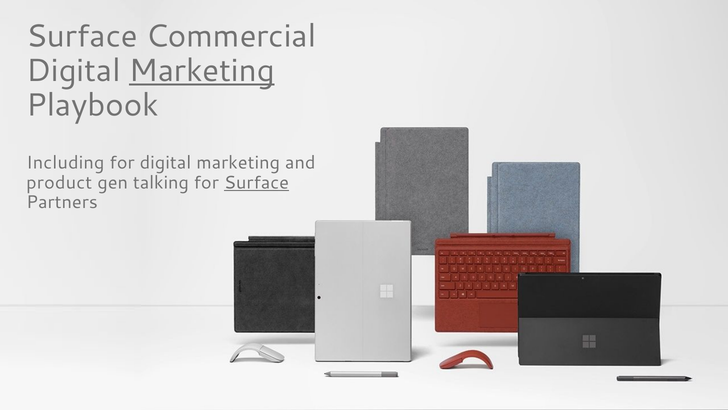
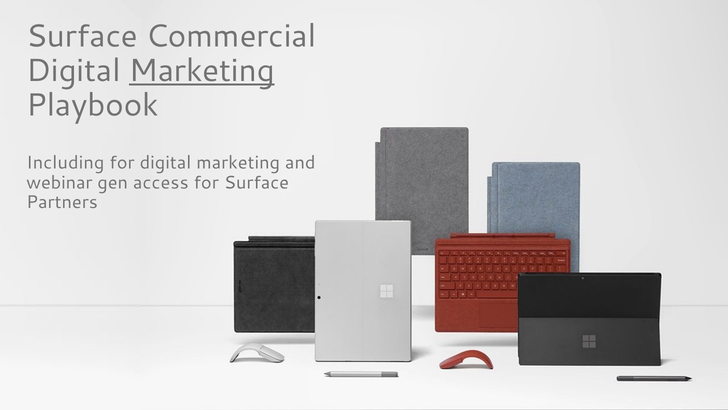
product: product -> webinar (59, 182)
talking: talking -> access (161, 182)
Surface underline: present -> none (256, 182)
